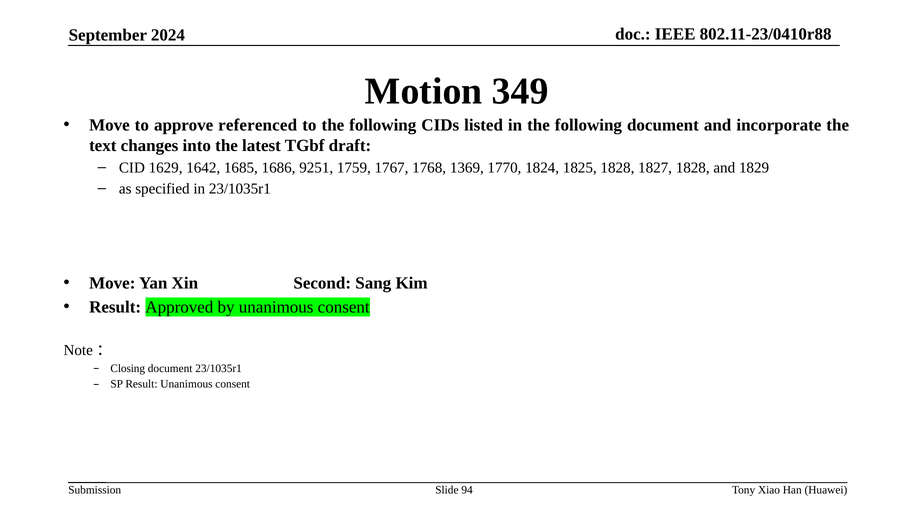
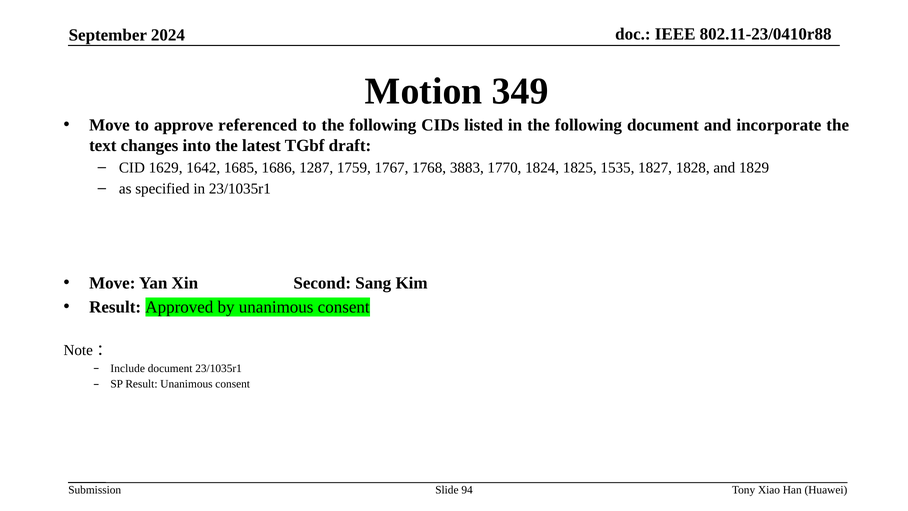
9251: 9251 -> 1287 (316, 168)
1369: 1369 -> 3883 (467, 168)
1825 1828: 1828 -> 1535 (617, 168)
Closing: Closing -> Include (128, 368)
